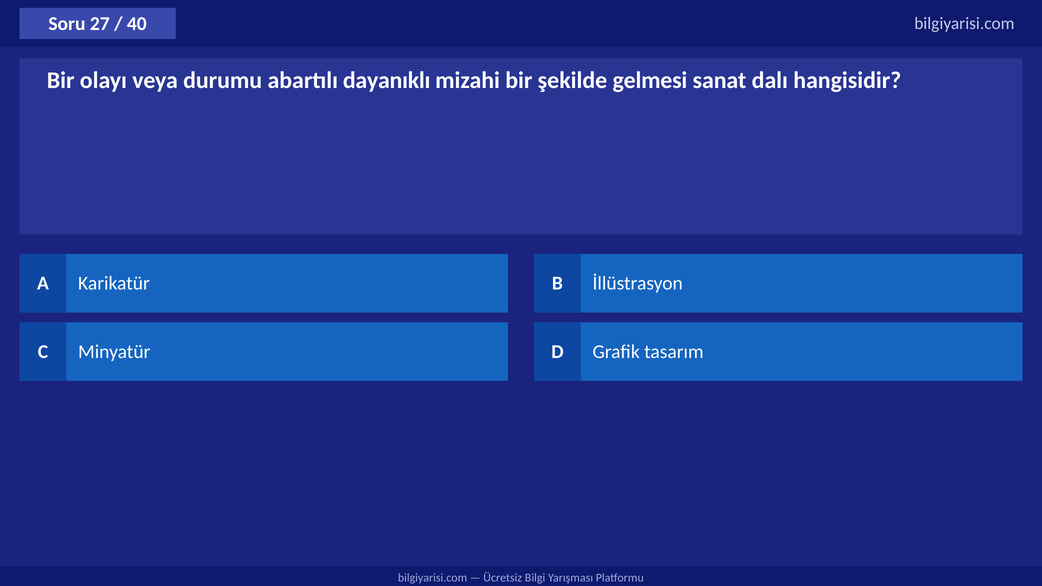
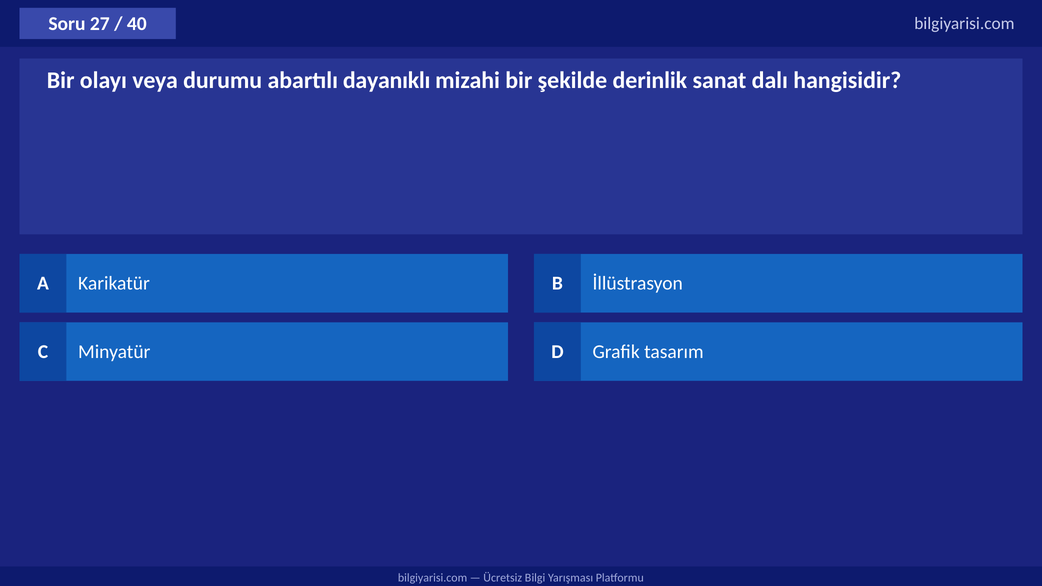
gelmesi: gelmesi -> derinlik (650, 80)
